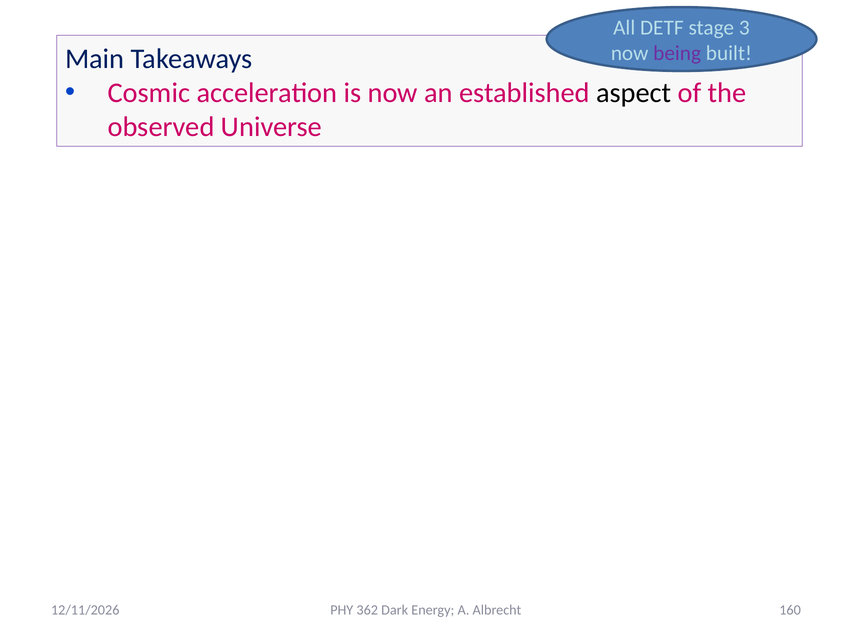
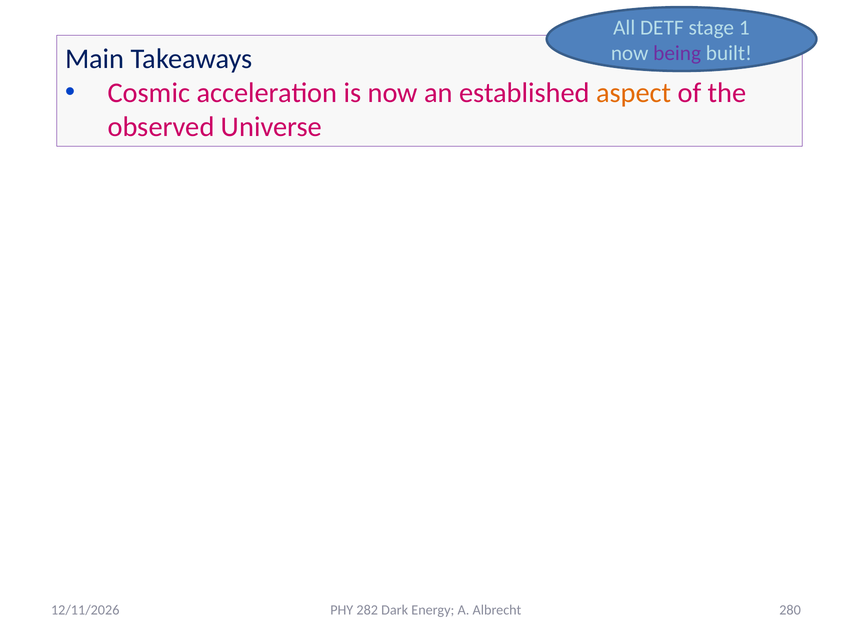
3: 3 -> 1 (744, 28)
aspect colour: black -> orange (634, 93)
362: 362 -> 282 (367, 610)
160: 160 -> 280 (790, 610)
